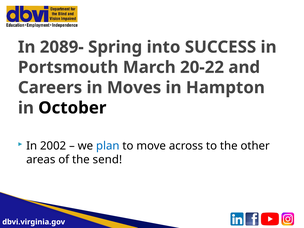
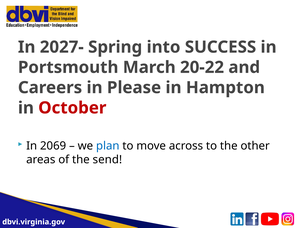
2089-: 2089- -> 2027- (62, 47)
Moves: Moves -> Please (134, 88)
October colour: black -> red (72, 108)
2002: 2002 -> 2069 (53, 146)
